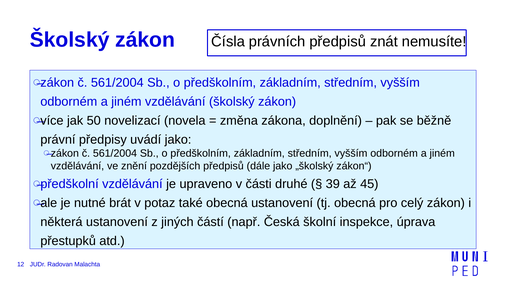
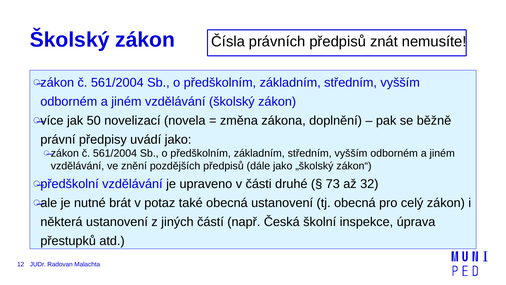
39: 39 -> 73 (333, 184)
45: 45 -> 32 (369, 184)
